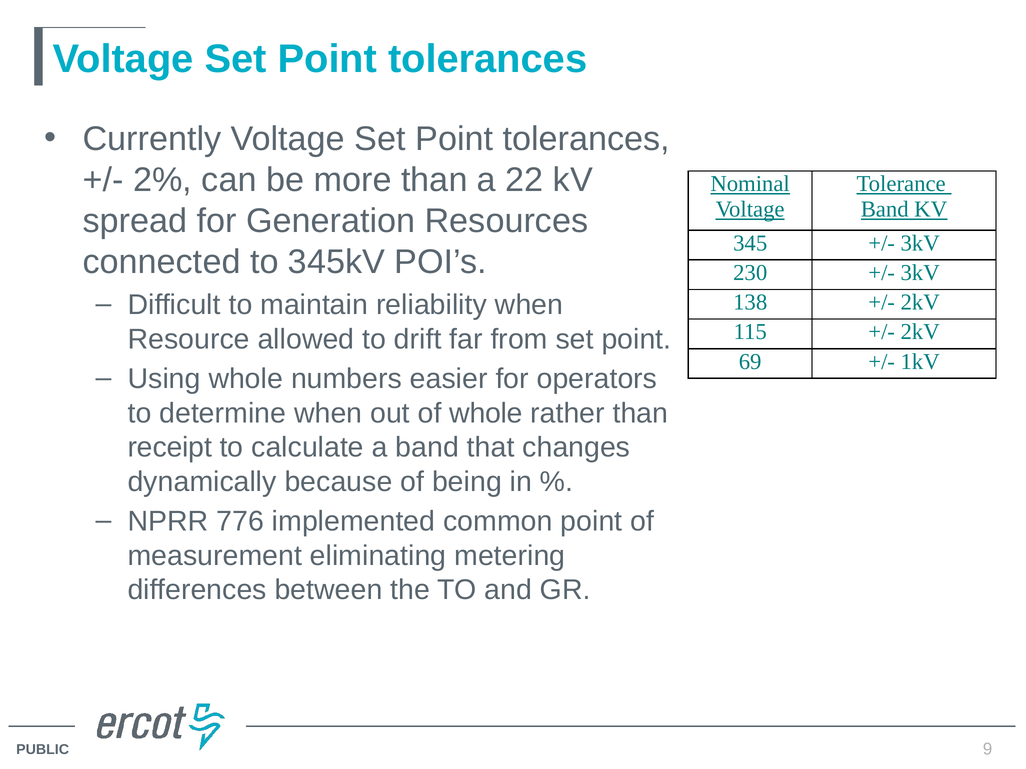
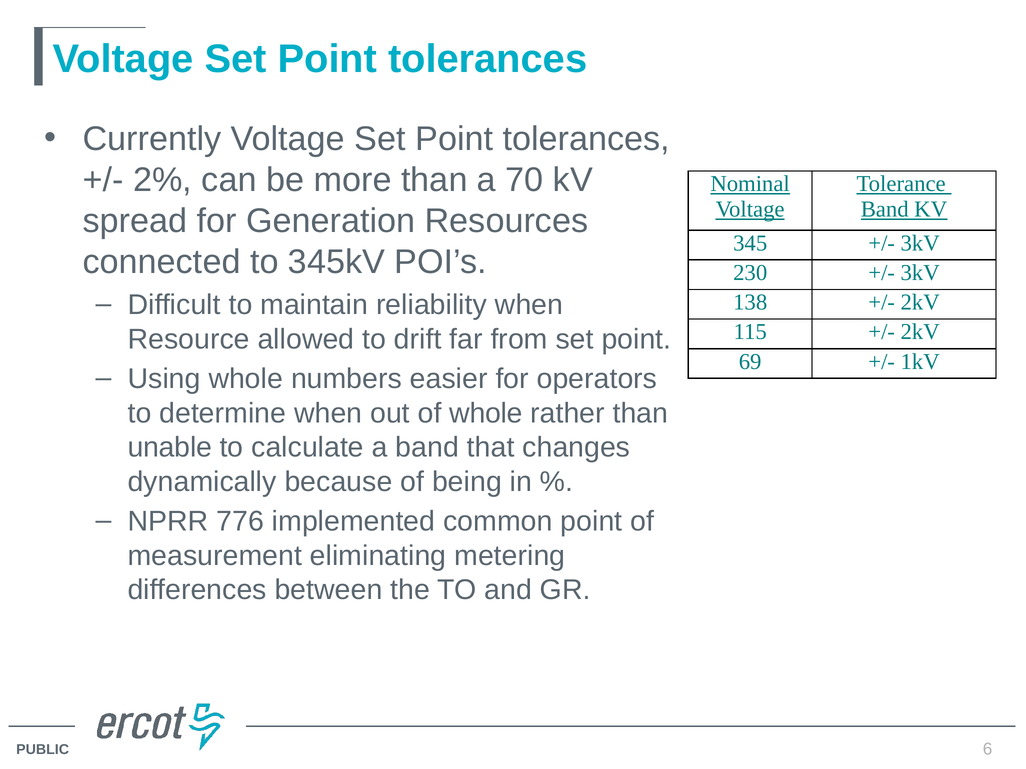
22: 22 -> 70 (524, 180)
receipt: receipt -> unable (170, 448)
9: 9 -> 6 (988, 750)
